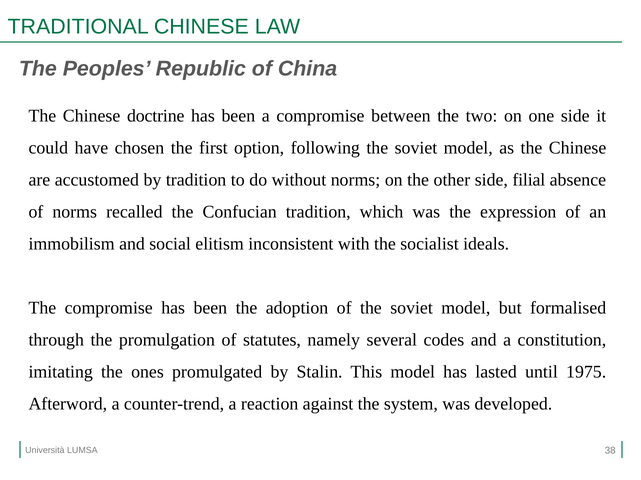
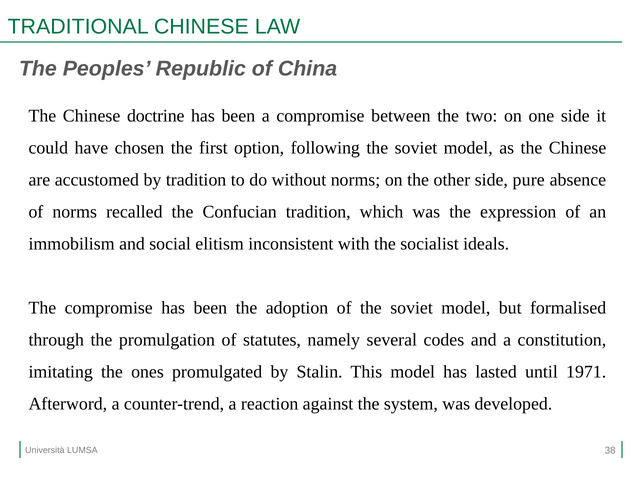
filial: filial -> pure (529, 180)
1975: 1975 -> 1971 (586, 372)
